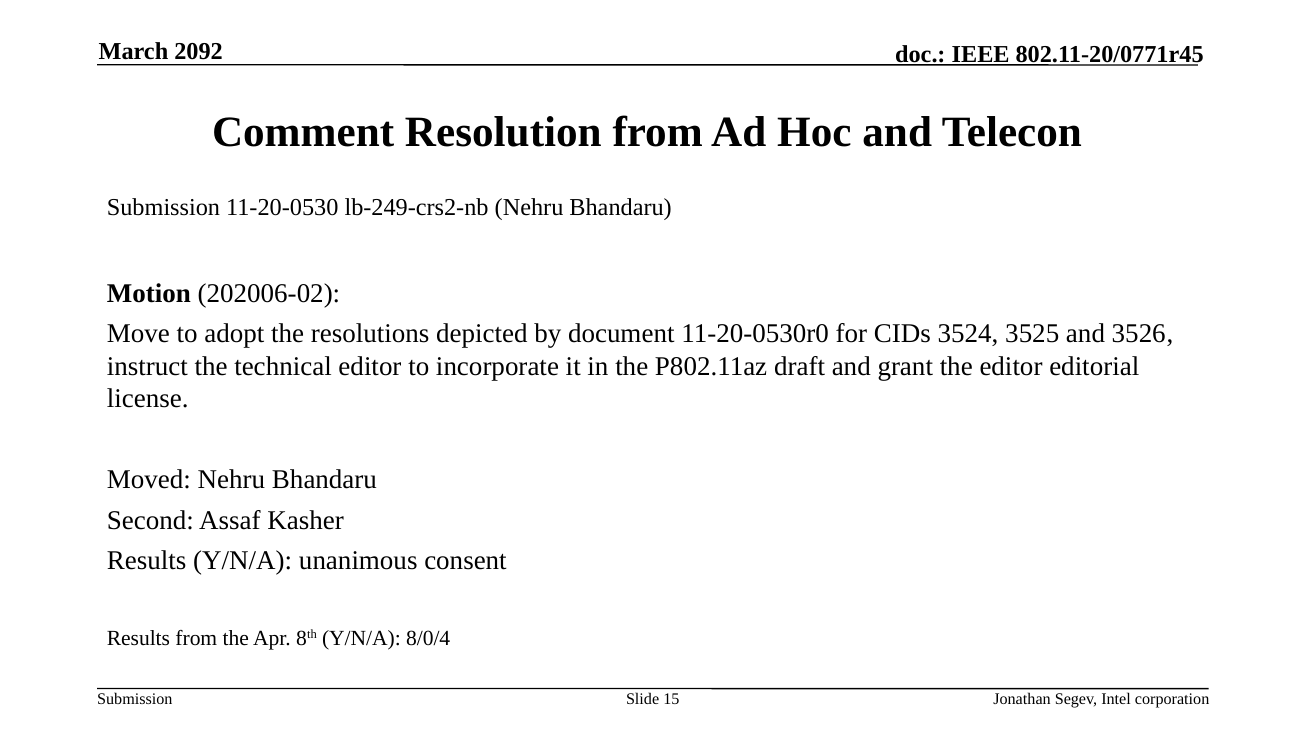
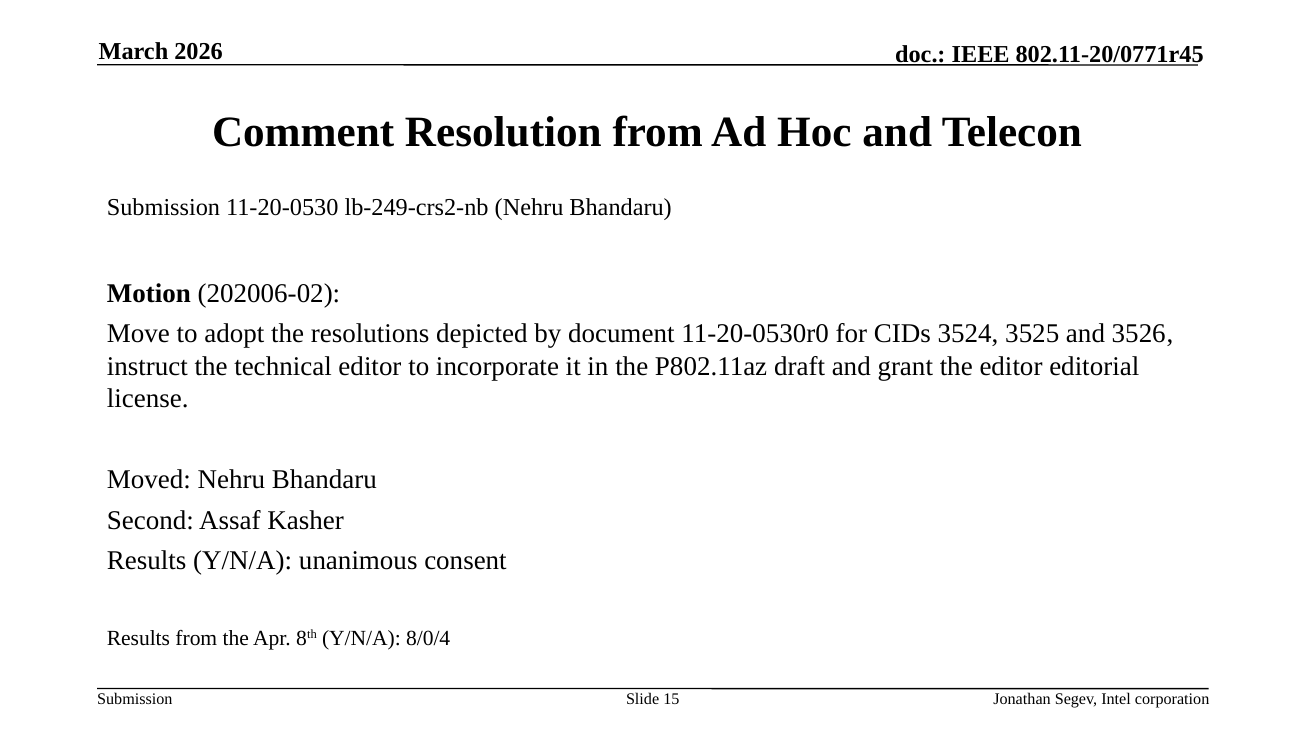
2092: 2092 -> 2026 (199, 51)
